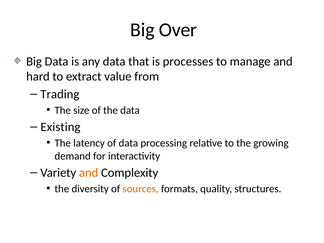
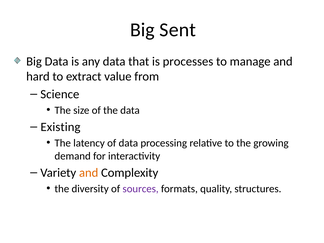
Over: Over -> Sent (178, 30)
Trading: Trading -> Science (60, 94)
sources colour: orange -> purple (141, 189)
